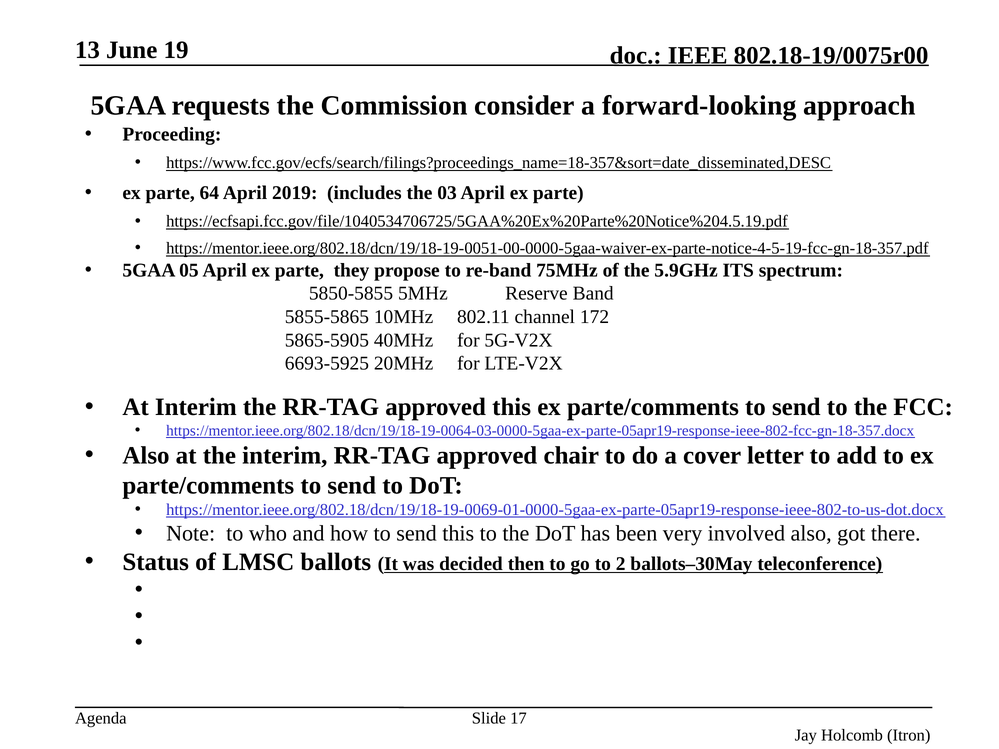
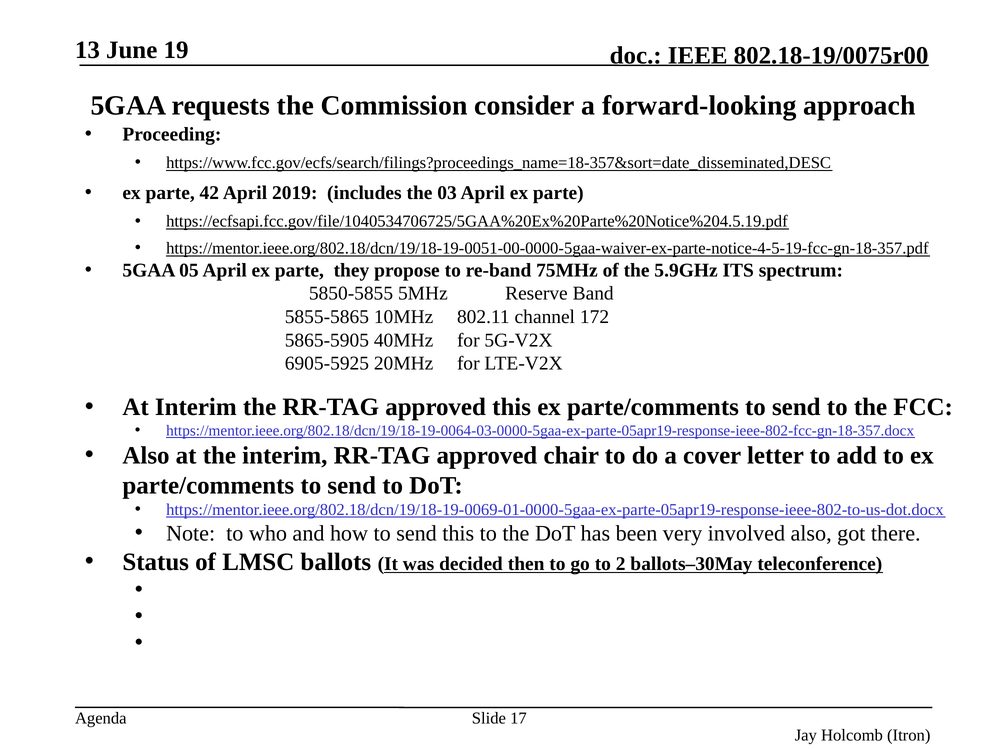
64: 64 -> 42 (209, 193)
6693-5925: 6693-5925 -> 6905-5925 (327, 364)
